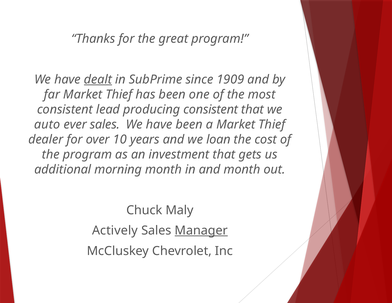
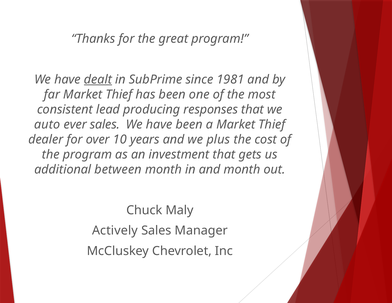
1909: 1909 -> 1981 (230, 80)
producing consistent: consistent -> responses (211, 110)
loan: loan -> plus (218, 140)
morning: morning -> between (118, 170)
Manager underline: present -> none (201, 231)
